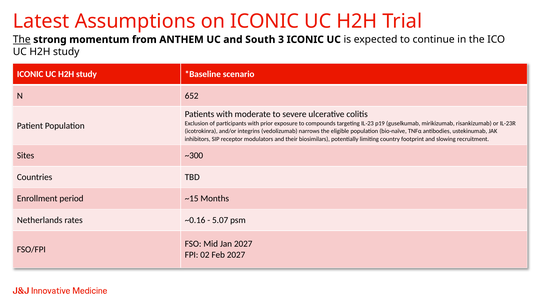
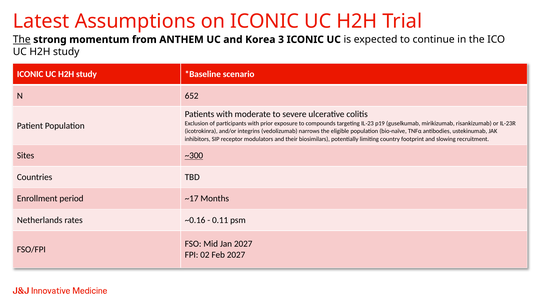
South: South -> Korea (260, 39)
~300 underline: none -> present (194, 155)
~15: ~15 -> ~17 (192, 198)
5.07: 5.07 -> 0.11 (220, 220)
